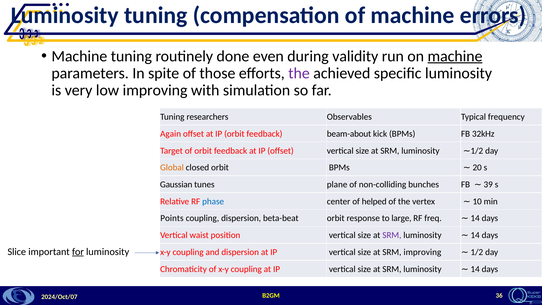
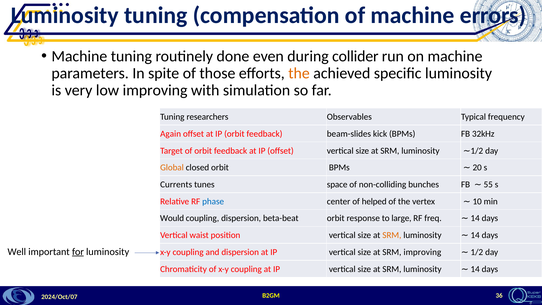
validity: validity -> collider (355, 56)
machine underline: present -> none (455, 56)
the colour: purple -> orange (299, 73)
beam-about: beam-about -> beam-slides (349, 134)
Gaussian: Gaussian -> Currents (176, 184)
plane: plane -> space (337, 184)
39: 39 -> 55 (488, 184)
Points: Points -> Would (172, 218)
SRM colour: purple -> orange (392, 235)
Slice: Slice -> Well (17, 252)
